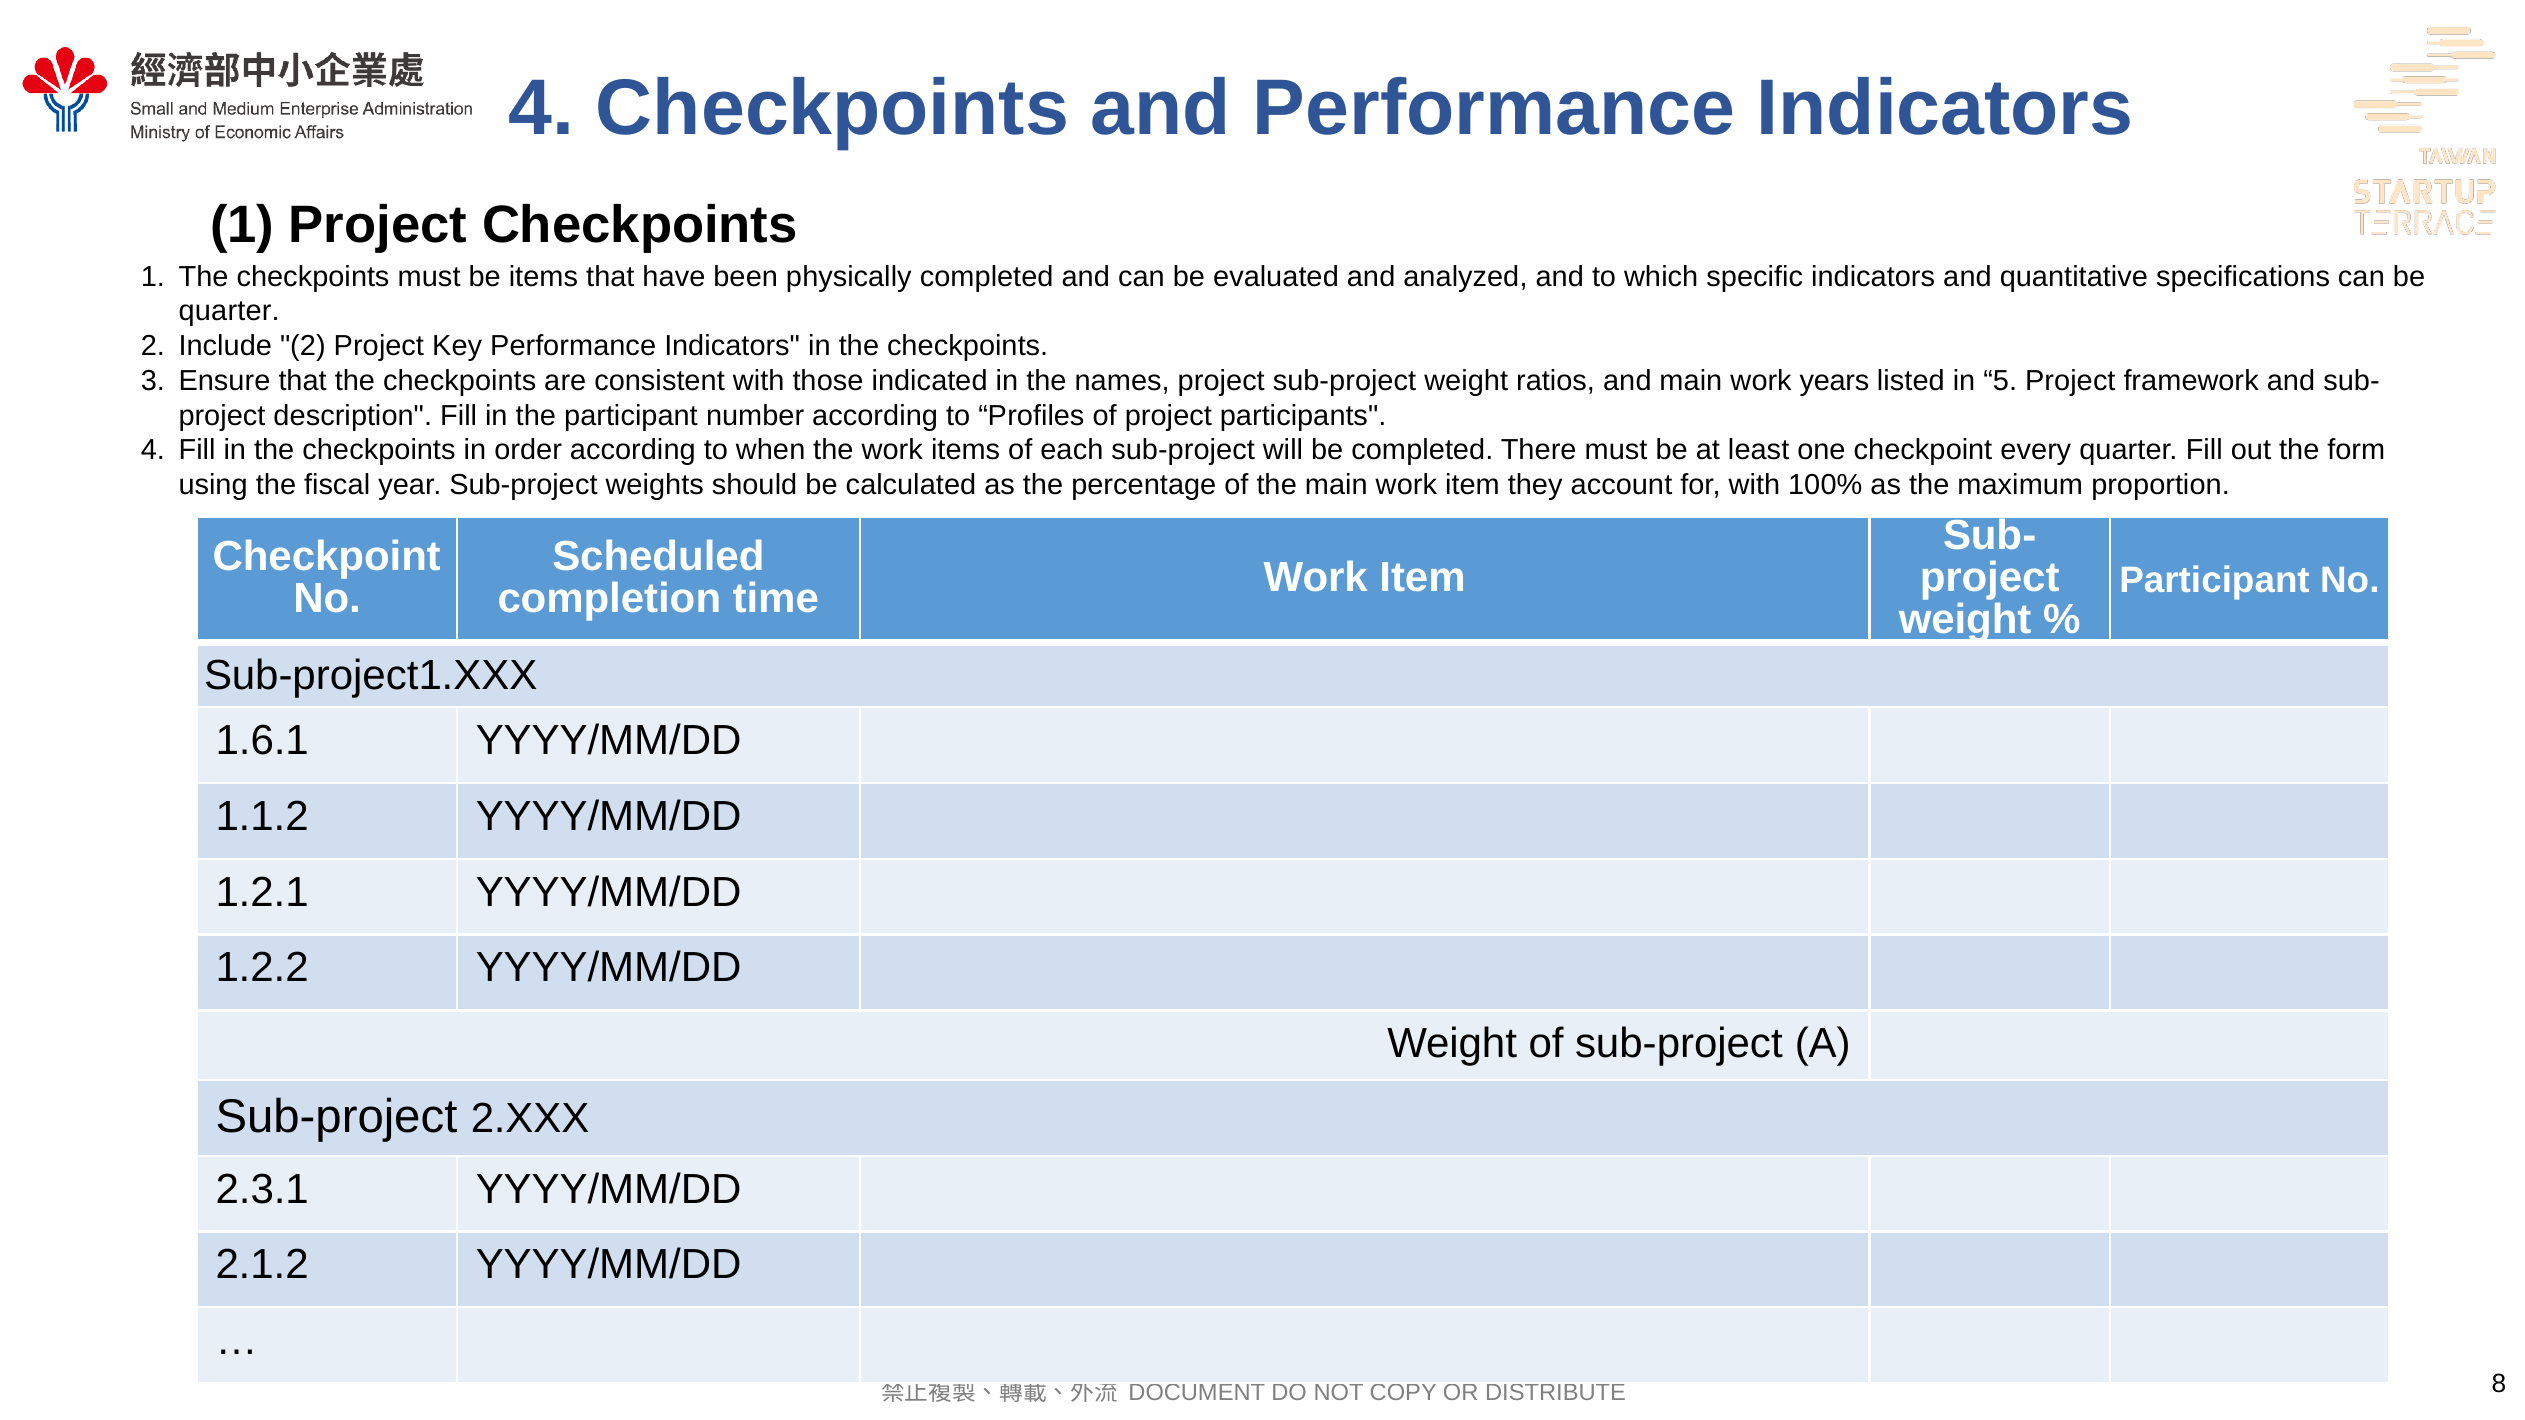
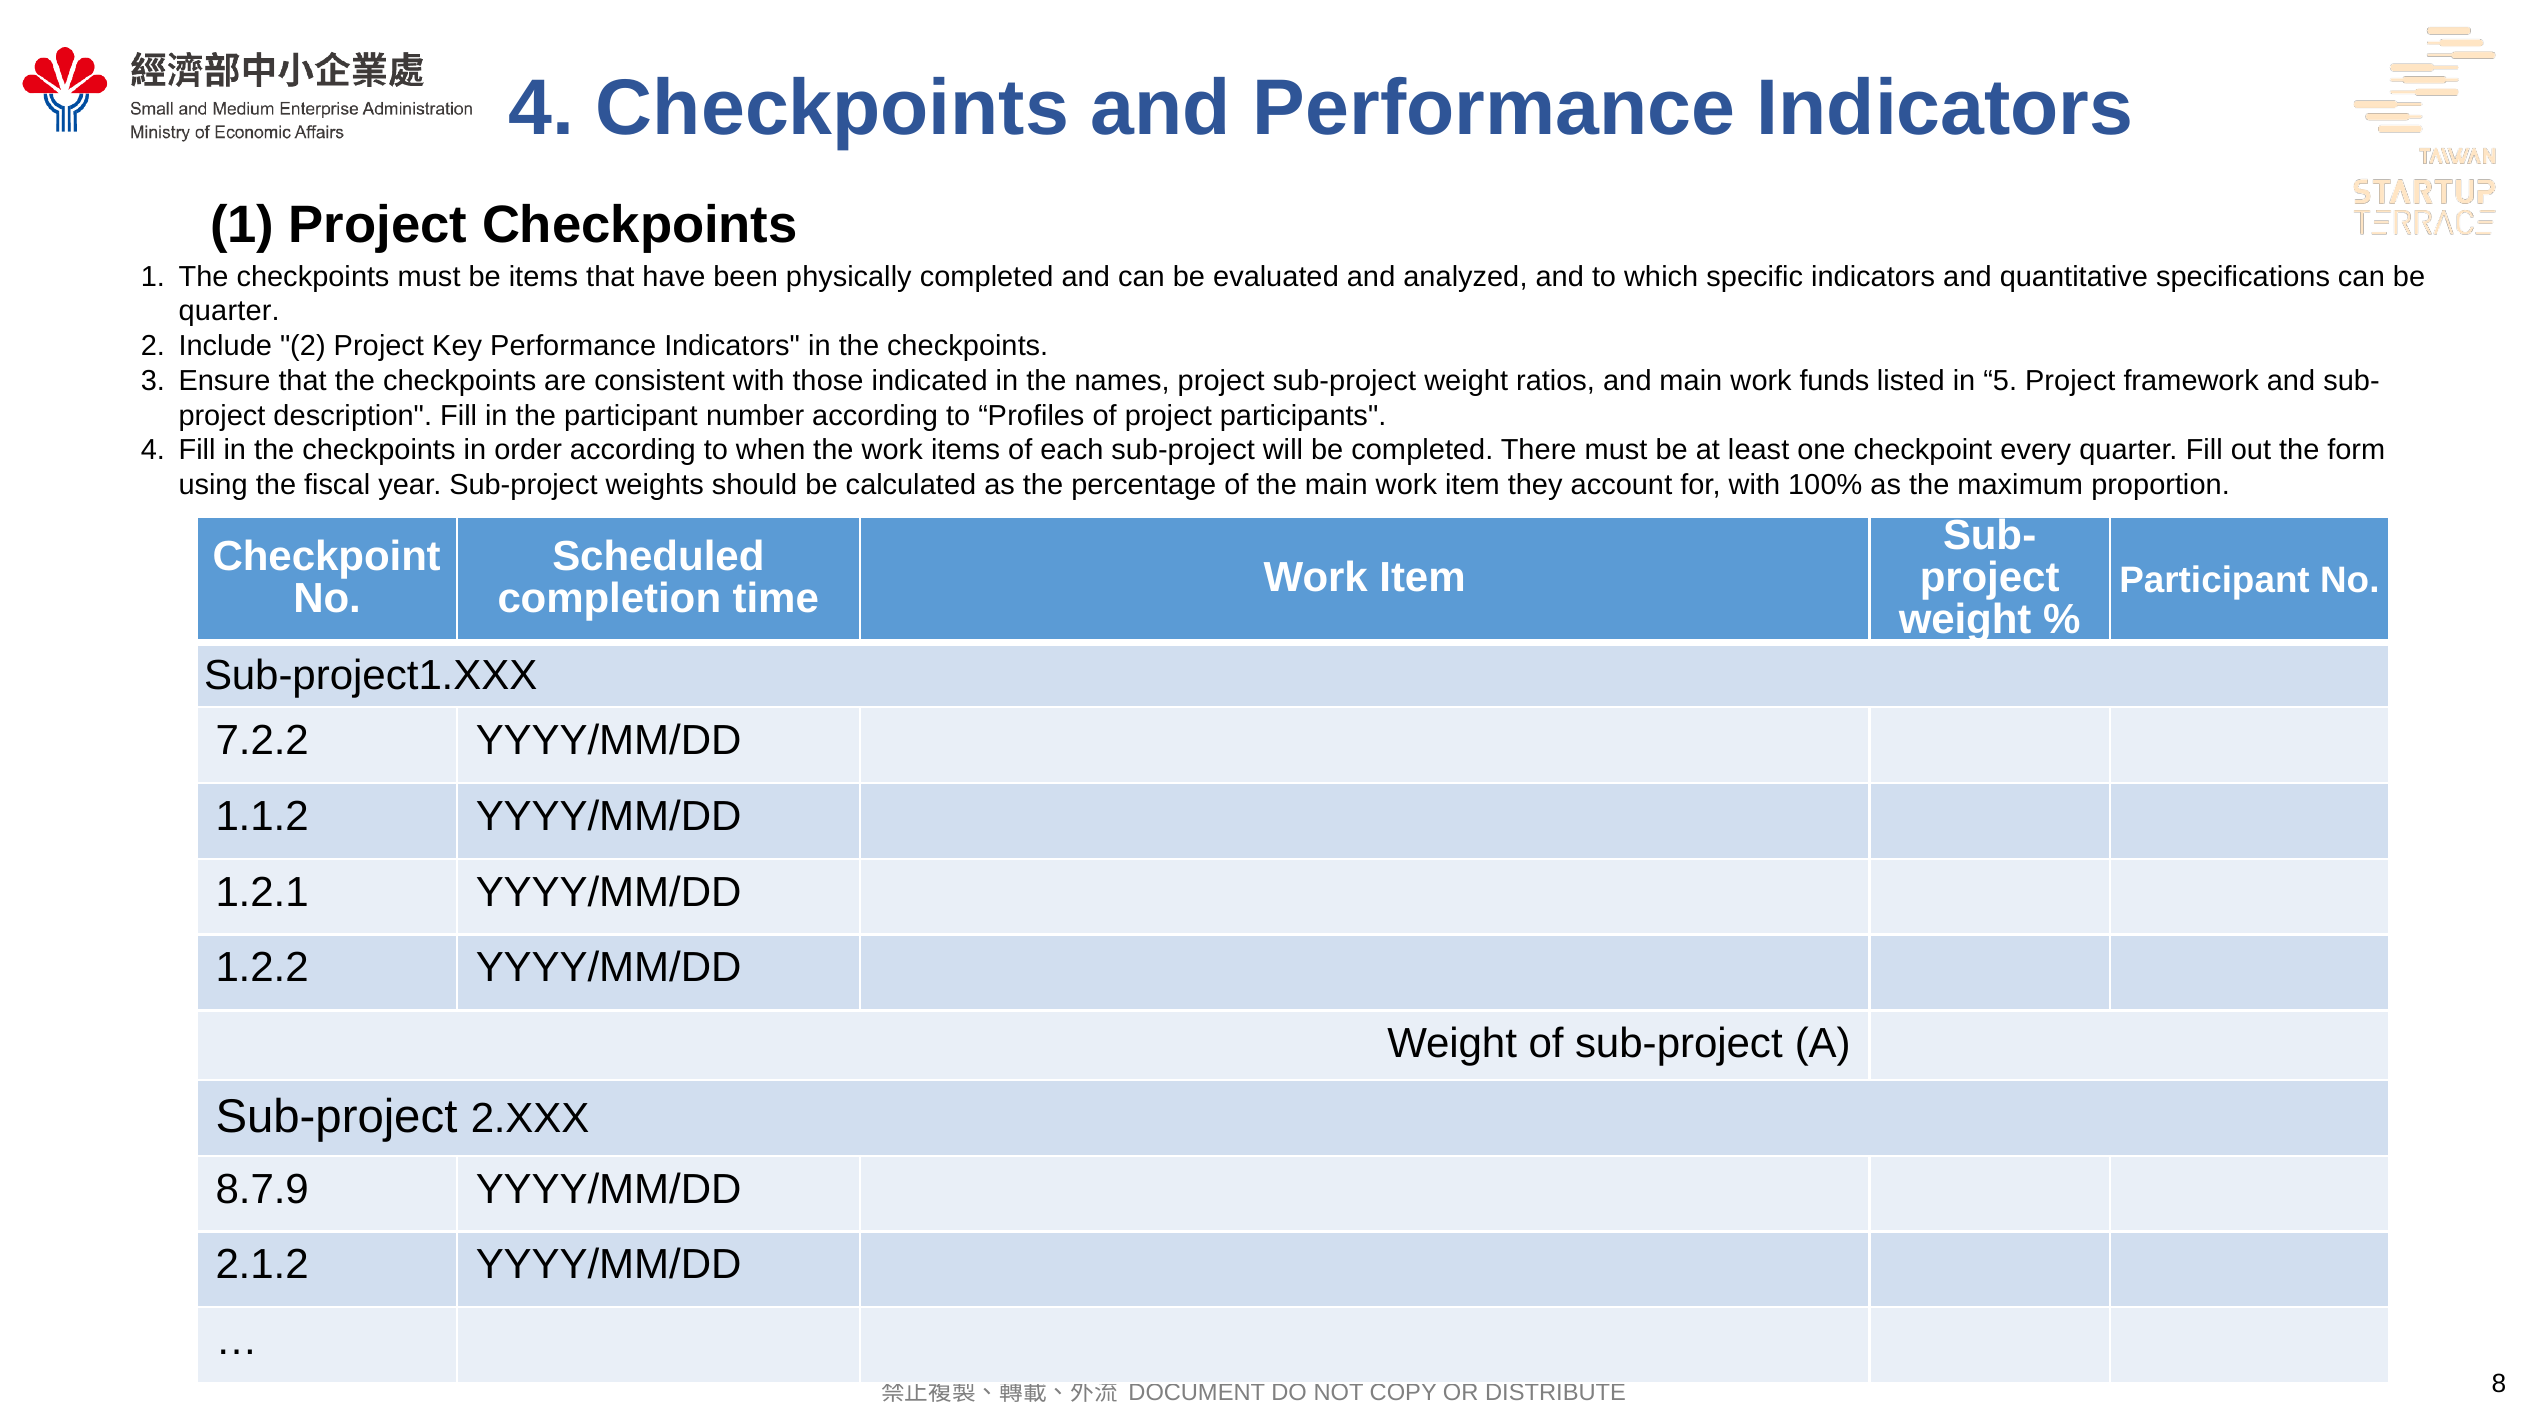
years: years -> funds (1834, 381)
1.6.1: 1.6.1 -> 7.2.2 (262, 741)
2.3.1: 2.3.1 -> 8.7.9 (262, 1189)
